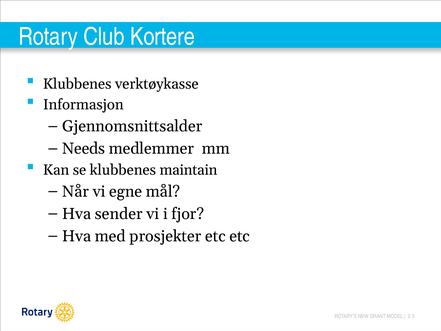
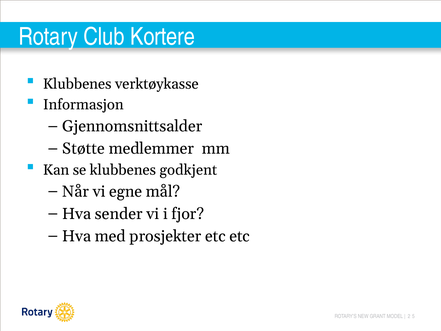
Needs: Needs -> Støtte (84, 149)
maintain: maintain -> godkjent (188, 170)
